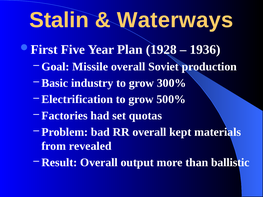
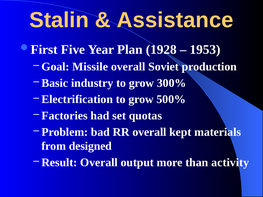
Waterways: Waterways -> Assistance (175, 20)
1936: 1936 -> 1953 (205, 50)
revealed: revealed -> designed (90, 146)
ballistic: ballistic -> activity (230, 163)
